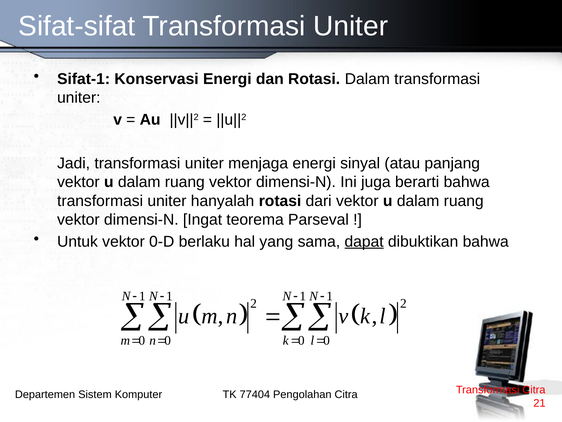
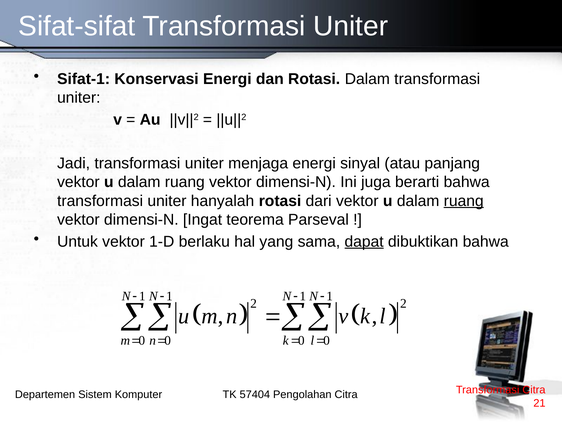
ruang underline: none -> present (464, 201)
0-D: 0-D -> 1-D (162, 241)
77404: 77404 -> 57404 (255, 394)
